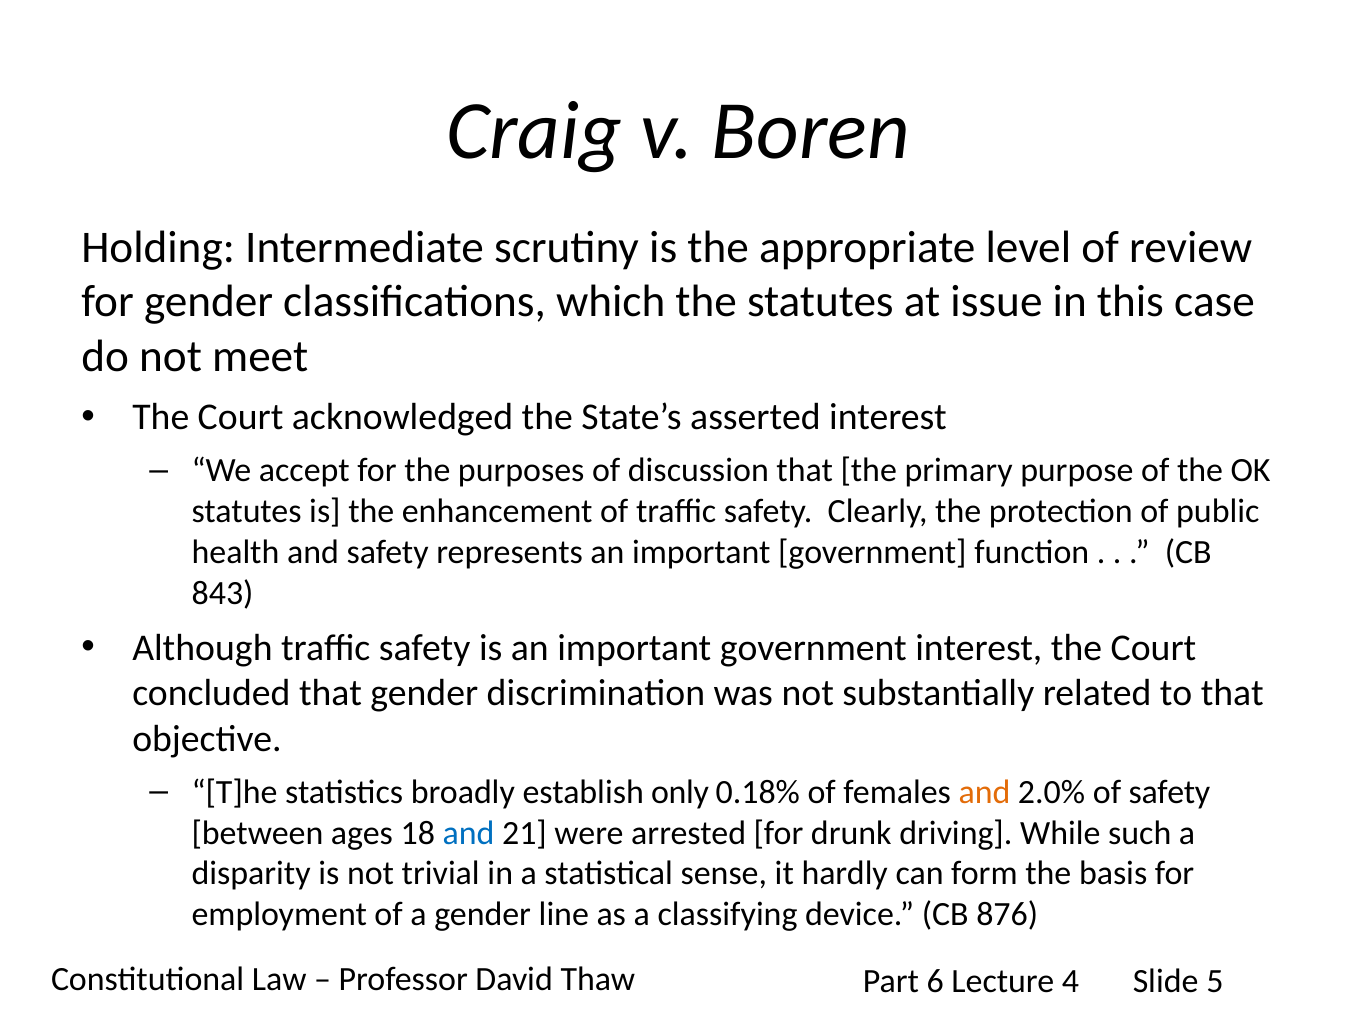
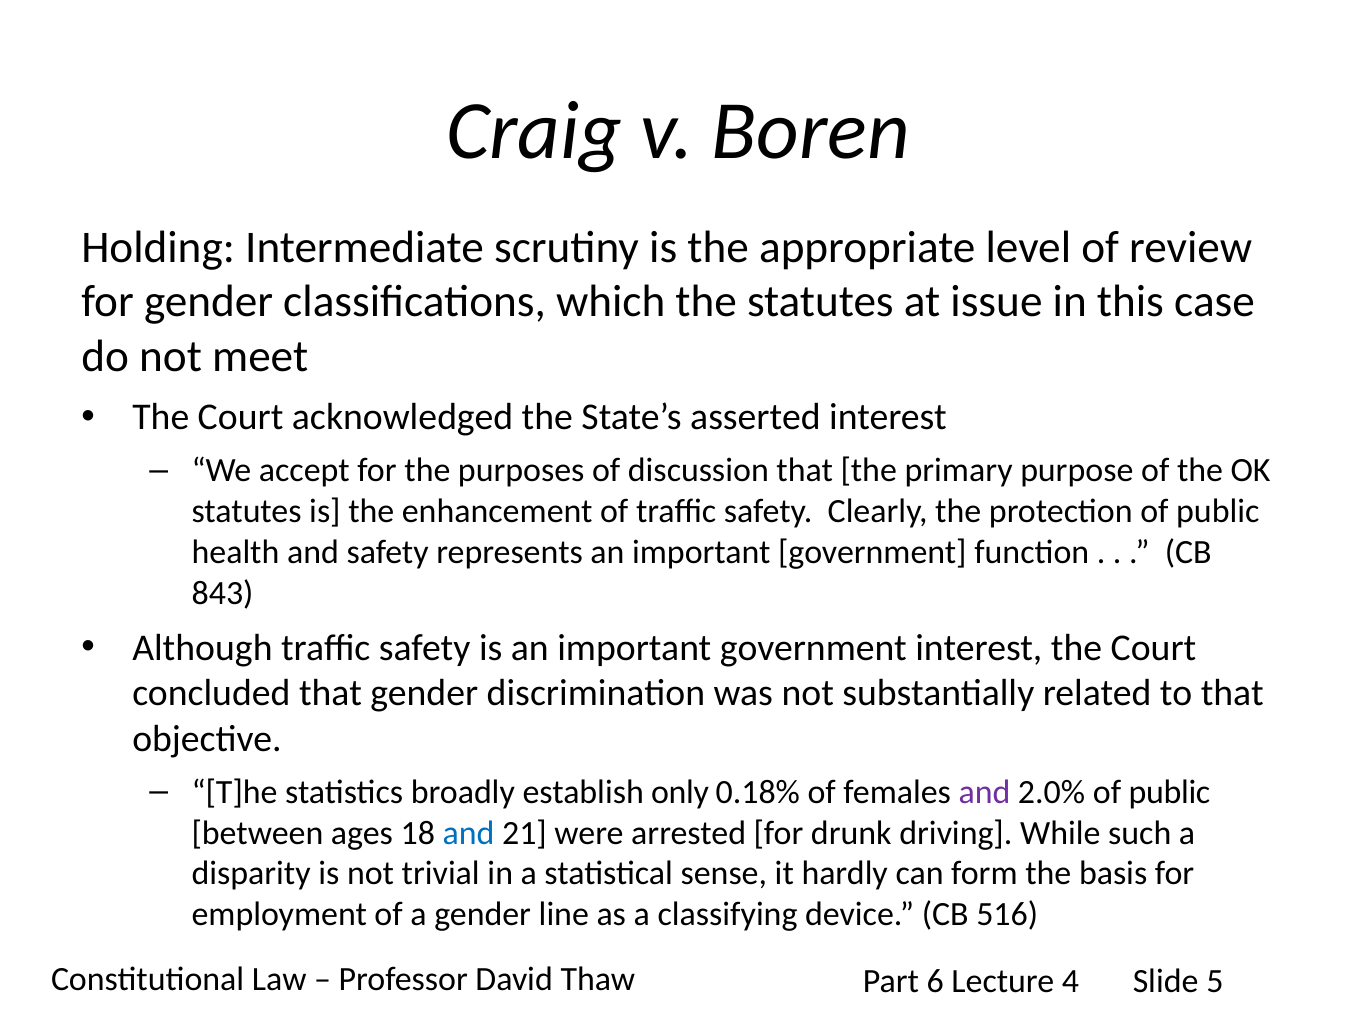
and colour: orange -> purple (985, 792)
2.0% of safety: safety -> public (1169, 792)
876: 876 -> 516 (1007, 914)
